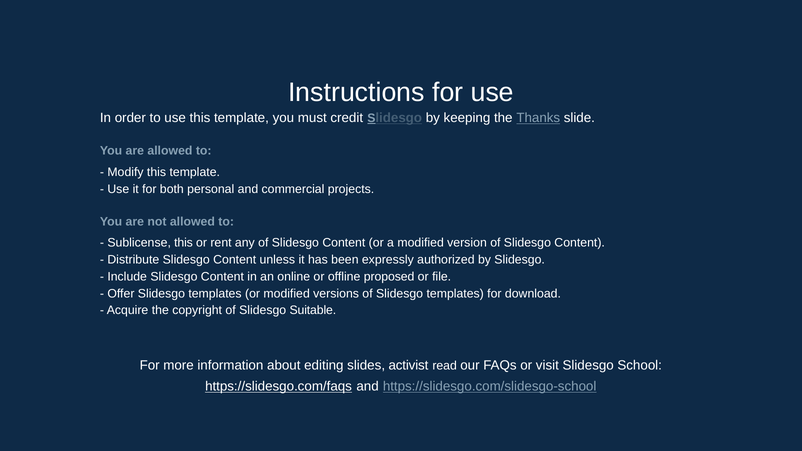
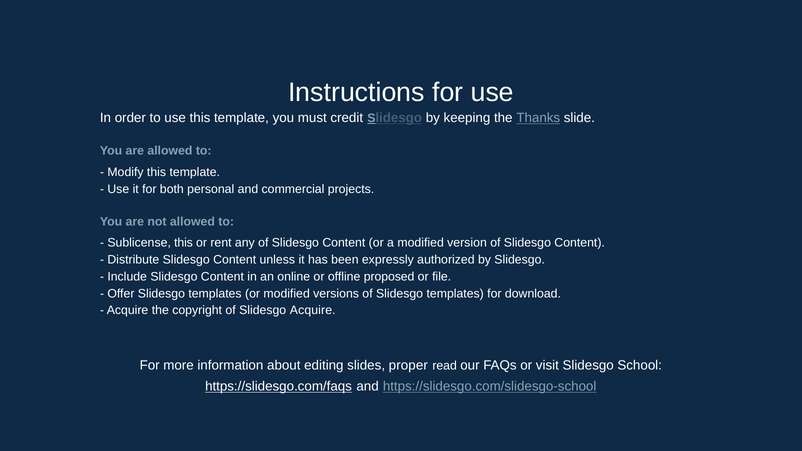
Slidesgo Suitable: Suitable -> Acquire (313, 311)
activist: activist -> proper (408, 366)
